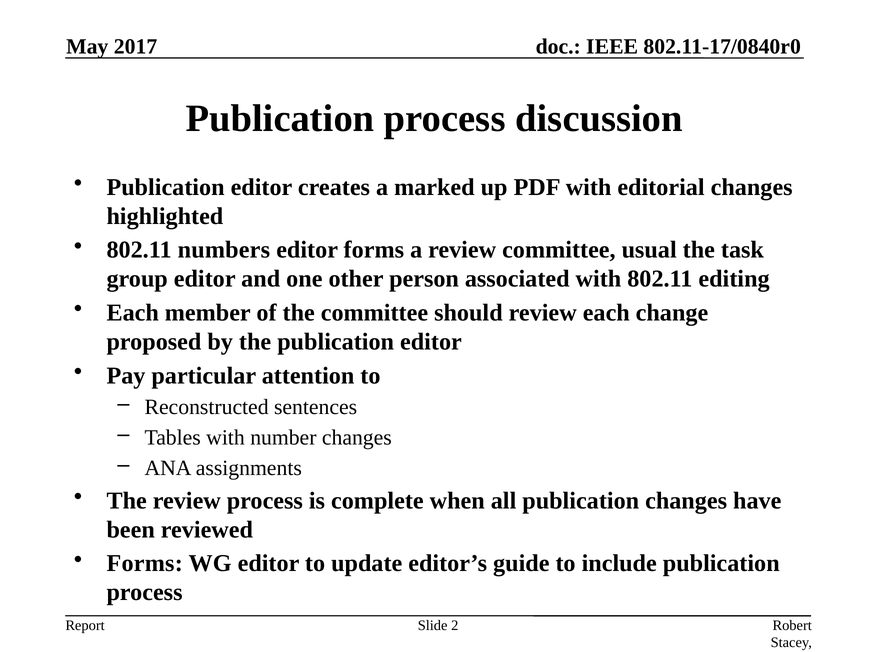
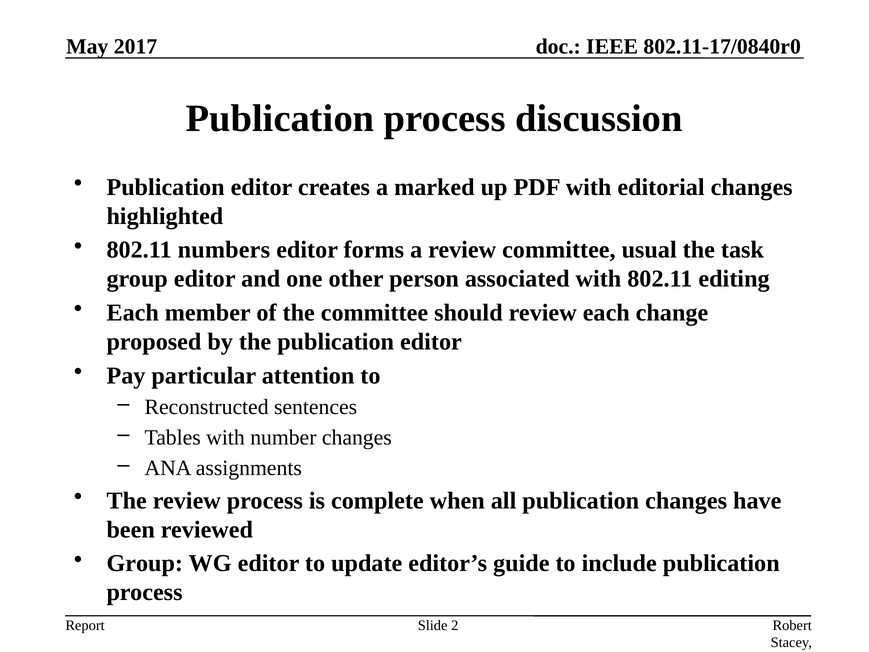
Forms: Forms -> Group (145, 563)
